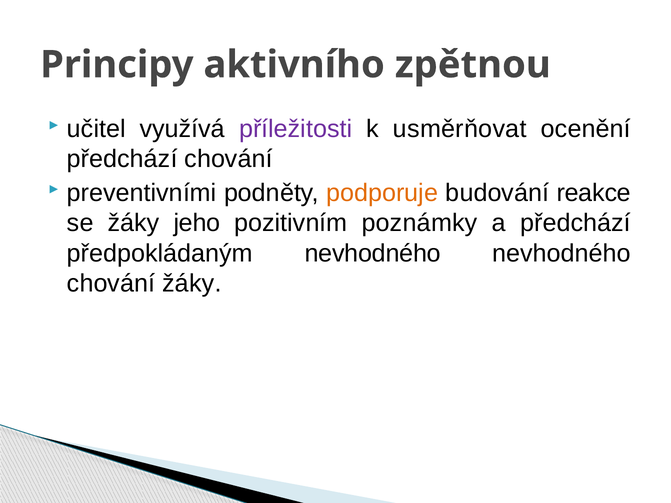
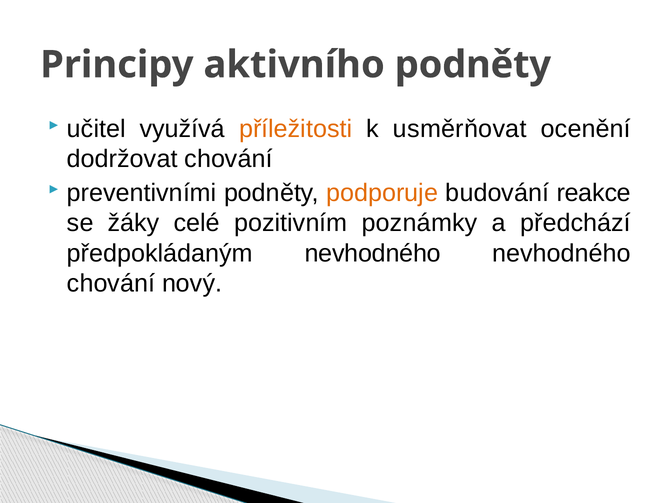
aktivního zpětnou: zpětnou -> podněty (473, 65)
příležitosti colour: purple -> orange (296, 129)
předchází: předchází -> dodržovat (122, 159)
jeho: jeho -> celé (197, 223)
chování žáky: žáky -> nový (192, 284)
